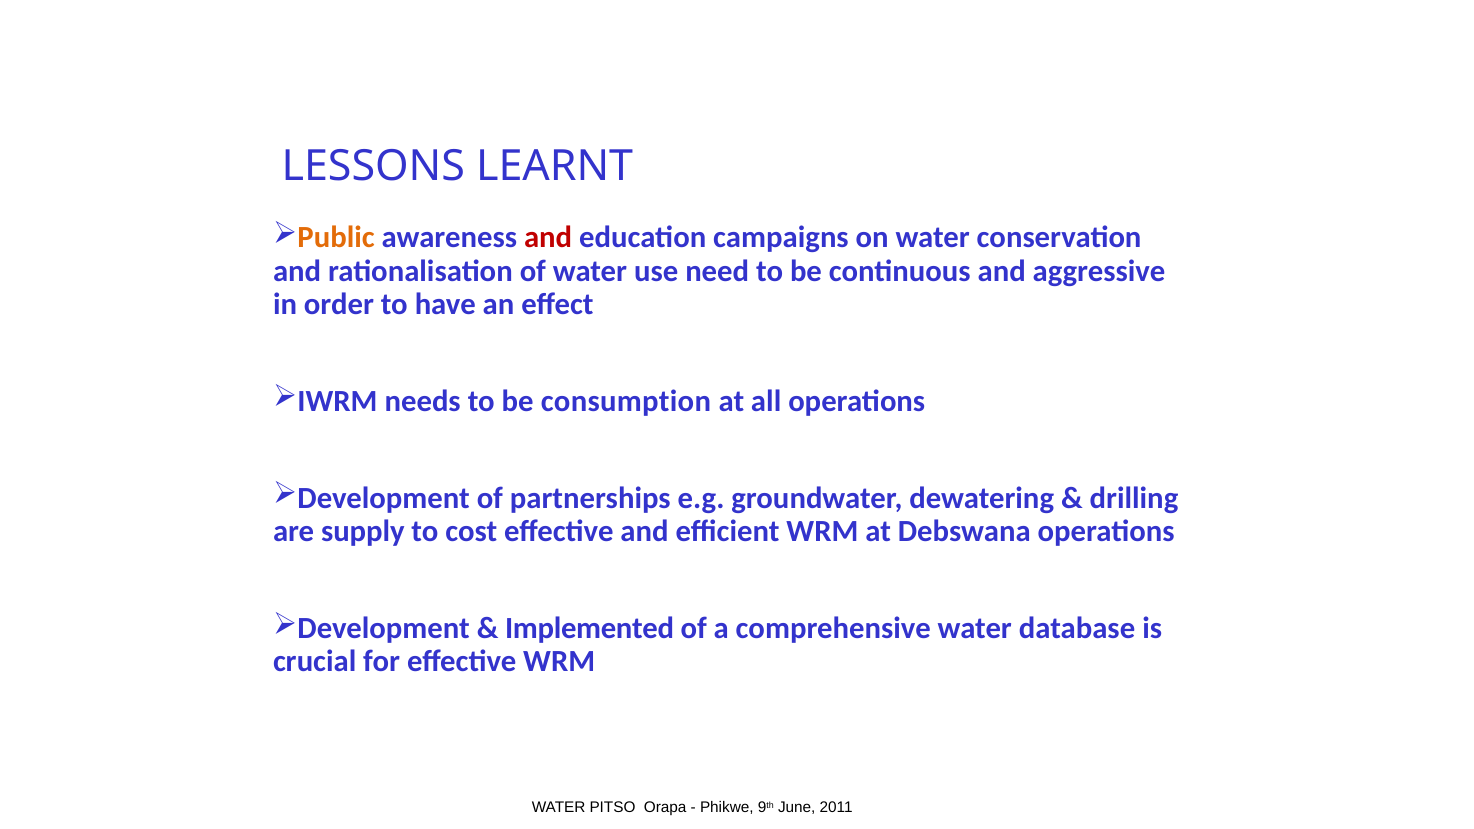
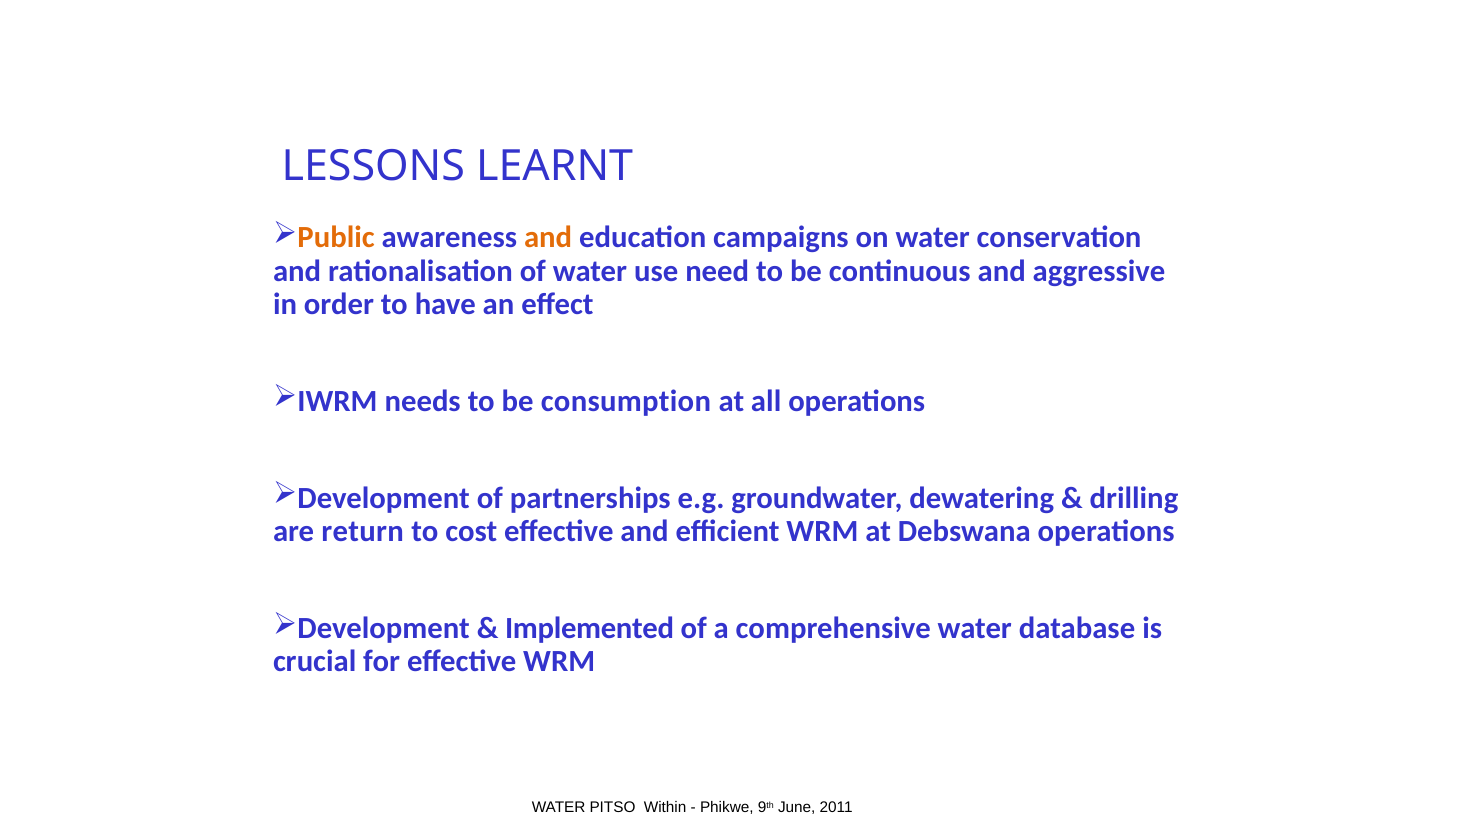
and colour: red -> orange (548, 238)
supply: supply -> return (363, 531)
Orapa: Orapa -> Within (665, 808)
